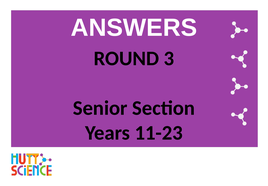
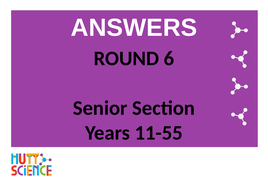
3: 3 -> 6 (169, 58)
11-23: 11-23 -> 11-55 (159, 133)
